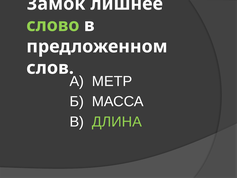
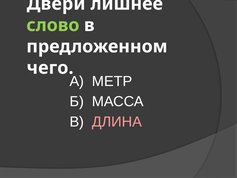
Замок: Замок -> Двери (56, 4)
слов: слов -> чего (50, 68)
ДЛИНА colour: light green -> pink (117, 122)
